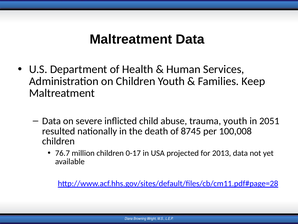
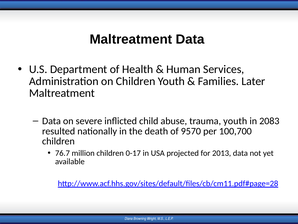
Keep: Keep -> Later (253, 81)
2051: 2051 -> 2083 (269, 121)
8745: 8745 -> 9570 (191, 131)
100,008: 100,008 -> 100,700 (235, 131)
